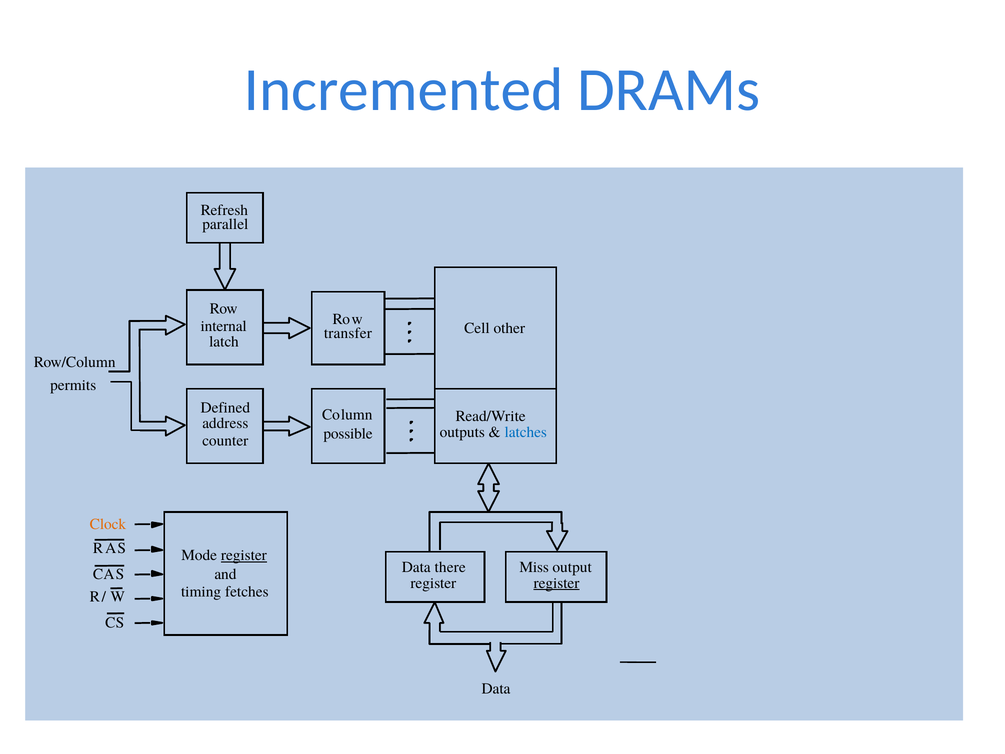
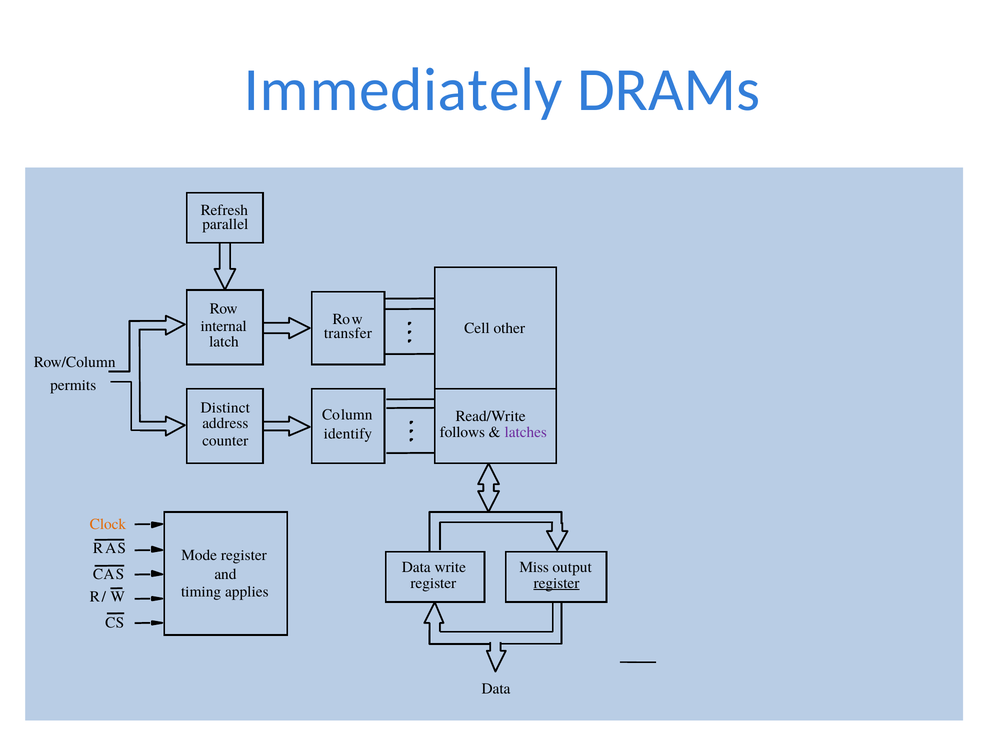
Incremented: Incremented -> Immediately (403, 90)
Defined: Defined -> Distinct (225, 408)
outputs: outputs -> follows (462, 432)
latches colour: blue -> purple (526, 432)
possible: possible -> identify (348, 434)
register underline: present -> none (244, 555)
there: there -> write (450, 567)
fetches: fetches -> applies (247, 591)
